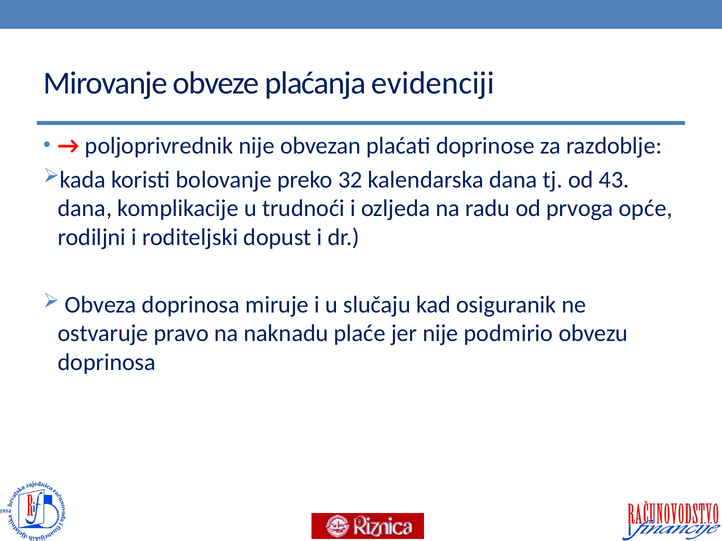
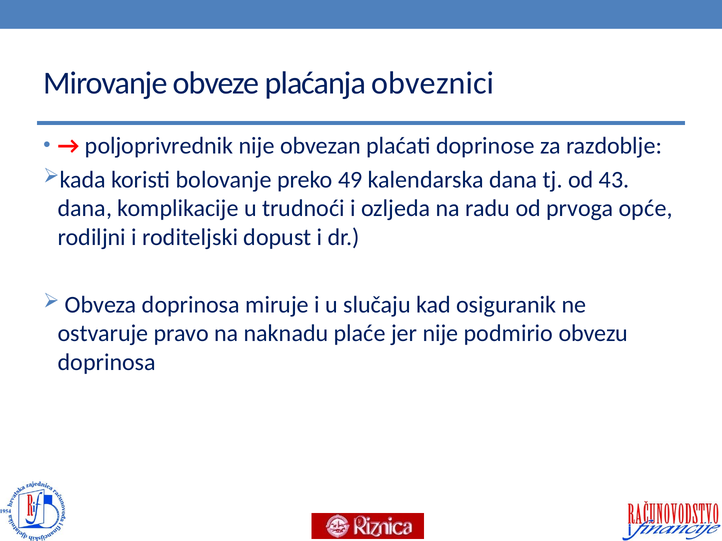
evidenciji: evidenciji -> obveznici (433, 83)
32: 32 -> 49 (350, 180)
